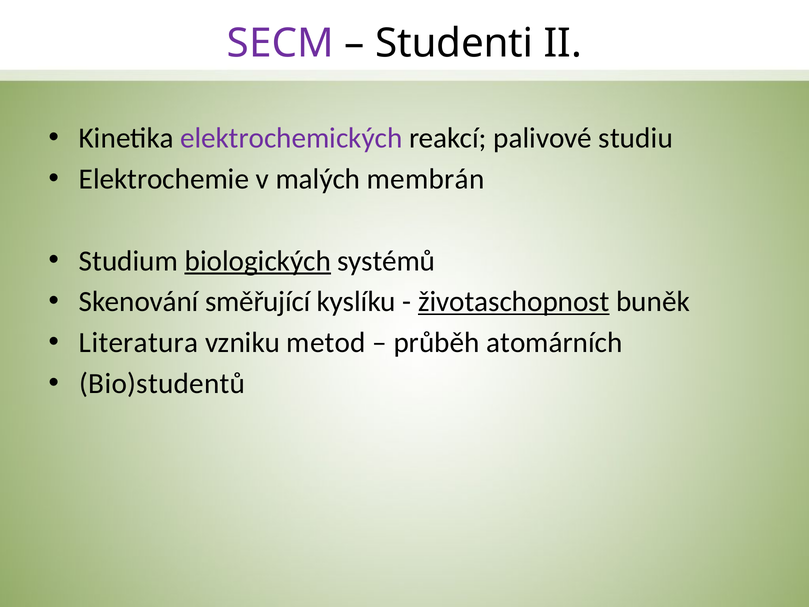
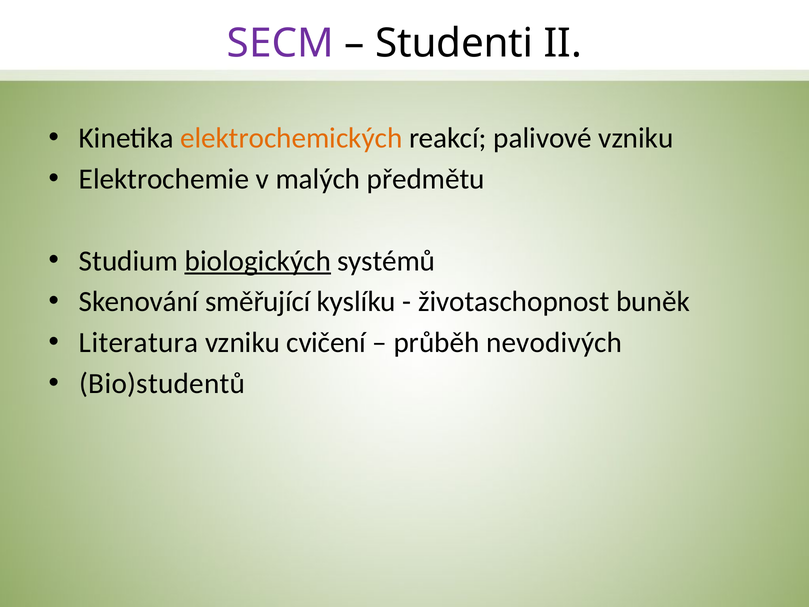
elektrochemických colour: purple -> orange (291, 138)
palivové studiu: studiu -> vzniku (636, 138)
membrán: membrán -> předmětu (426, 179)
životaschopnost underline: present -> none (514, 302)
metod: metod -> cvičení (326, 343)
atomárních: atomárních -> nevodivých (554, 343)
